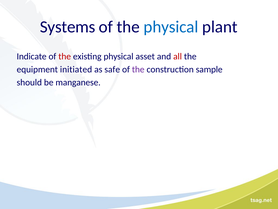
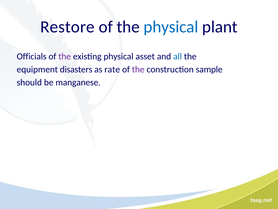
Systems: Systems -> Restore (67, 27)
Indicate: Indicate -> Officials (32, 56)
the colour: red -> purple (65, 56)
all colour: red -> blue (178, 56)
initiated: initiated -> disasters (76, 69)
safe: safe -> rate (112, 69)
